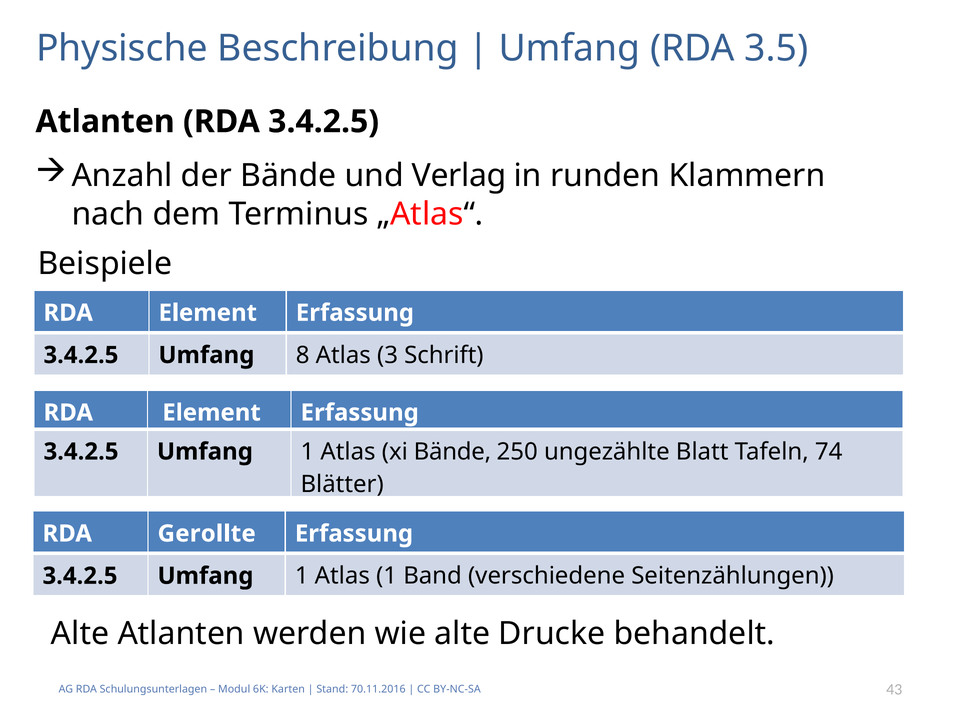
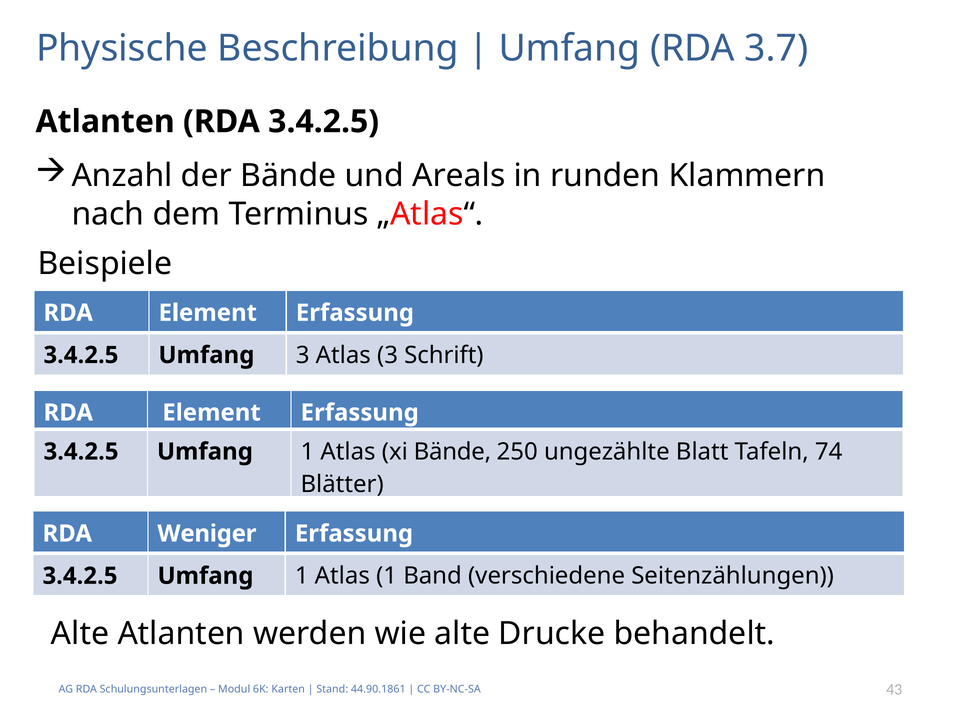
3.5: 3.5 -> 3.7 (776, 49)
Verlag: Verlag -> Areals (459, 176)
Umfang 8: 8 -> 3 (303, 355)
Gerollte: Gerollte -> Weniger (207, 534)
70.11.2016: 70.11.2016 -> 44.90.1861 (378, 689)
